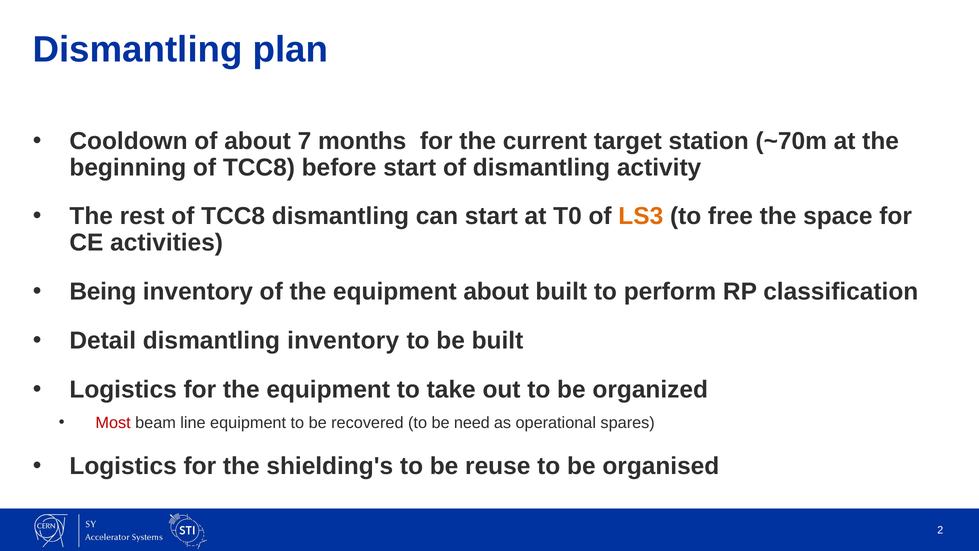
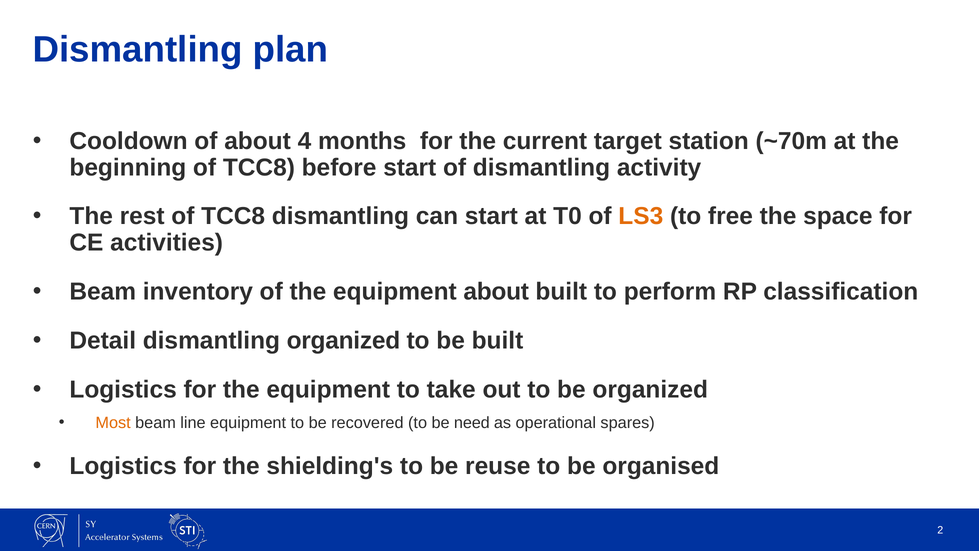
7: 7 -> 4 (304, 141)
Being: Being -> Beam (103, 291)
dismantling inventory: inventory -> organized (343, 340)
Most colour: red -> orange (113, 423)
